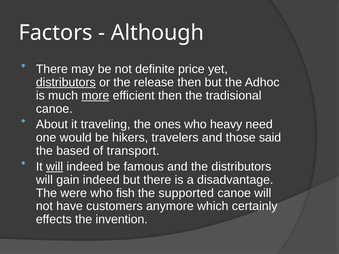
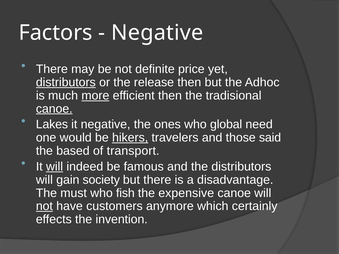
Although: Although -> Negative (157, 33)
canoe underline: none -> present (54, 109)
About: About -> Lakes (52, 125)
it traveling: traveling -> negative (106, 125)
heavy: heavy -> global (226, 125)
hikers underline: none -> present (130, 138)
gain indeed: indeed -> society (101, 180)
were: were -> must (74, 193)
supported: supported -> expensive (186, 193)
not underline: none -> present (44, 206)
